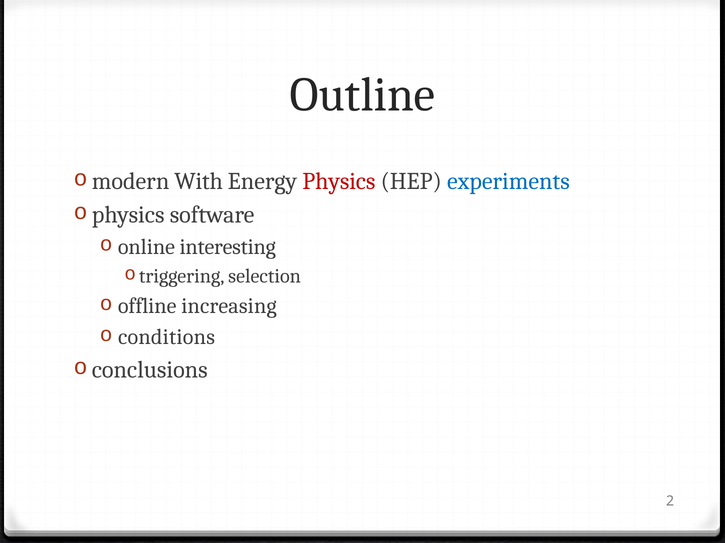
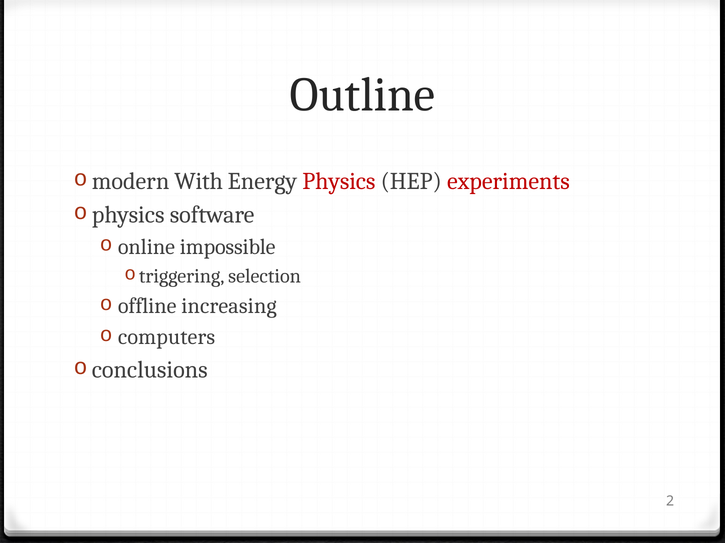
experiments colour: blue -> red (508, 181)
interesting: interesting -> impossible (228, 247)
conditions: conditions -> computers (167, 338)
